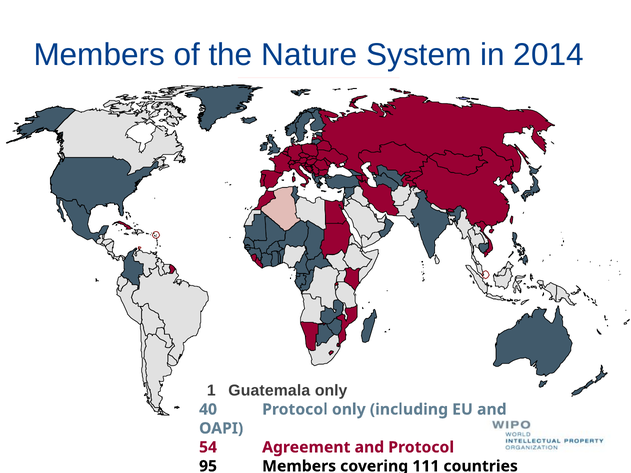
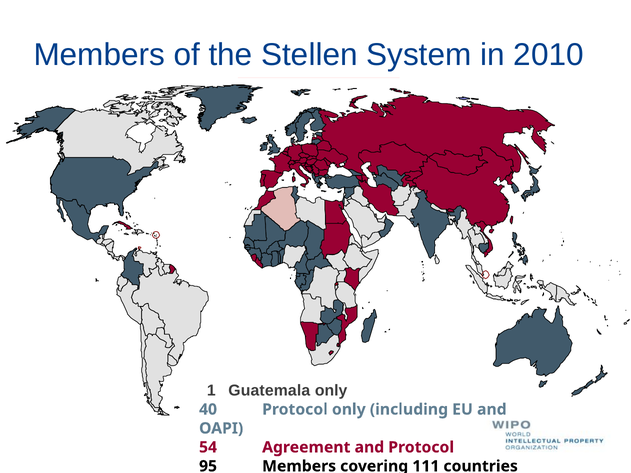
Nature: Nature -> Stellen (309, 55)
2014: 2014 -> 2010 (549, 55)
